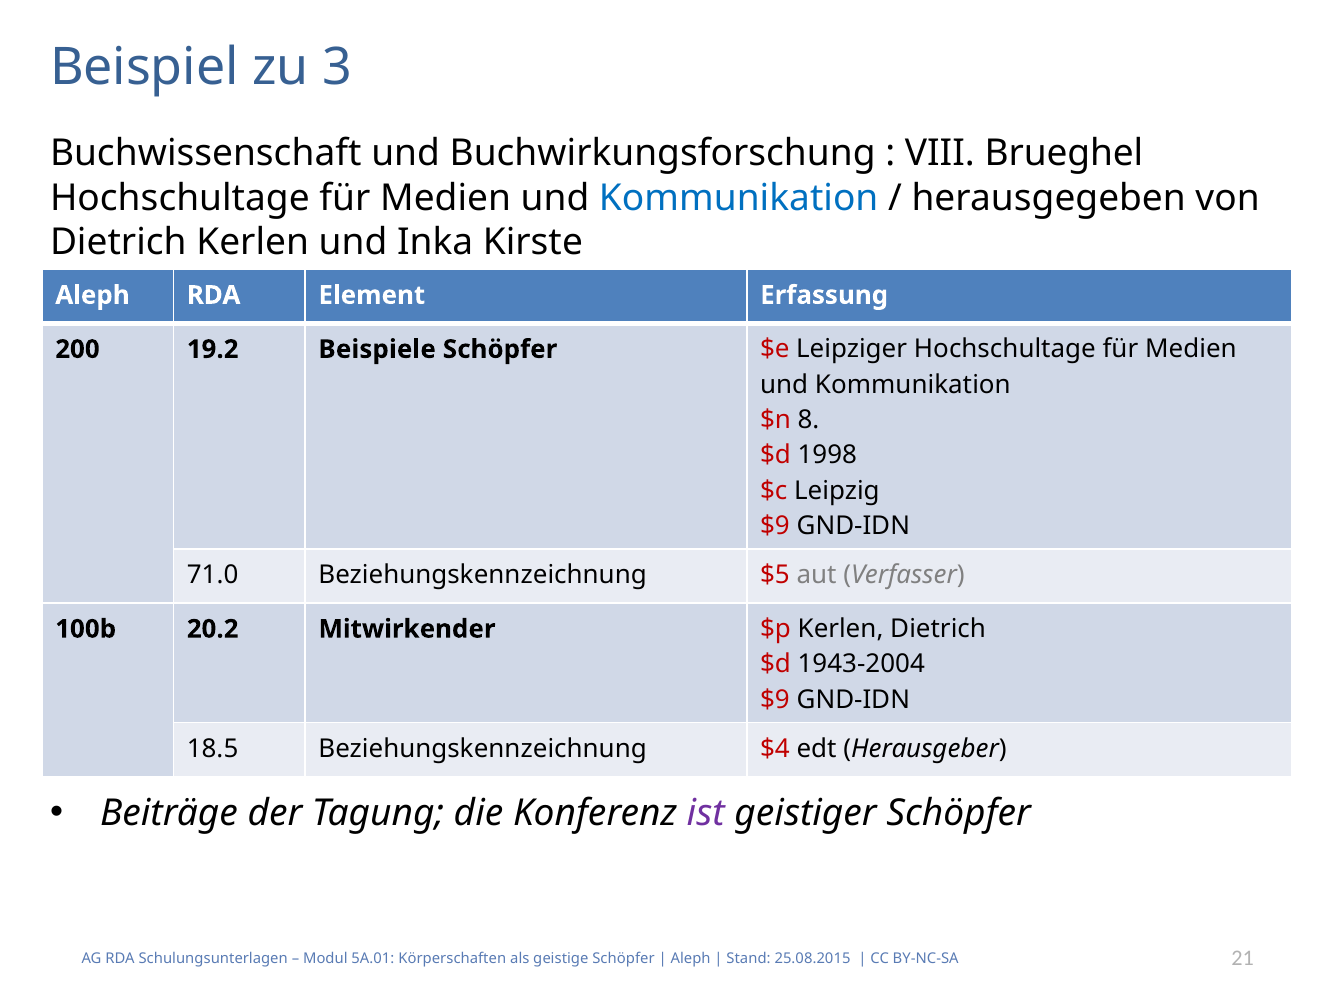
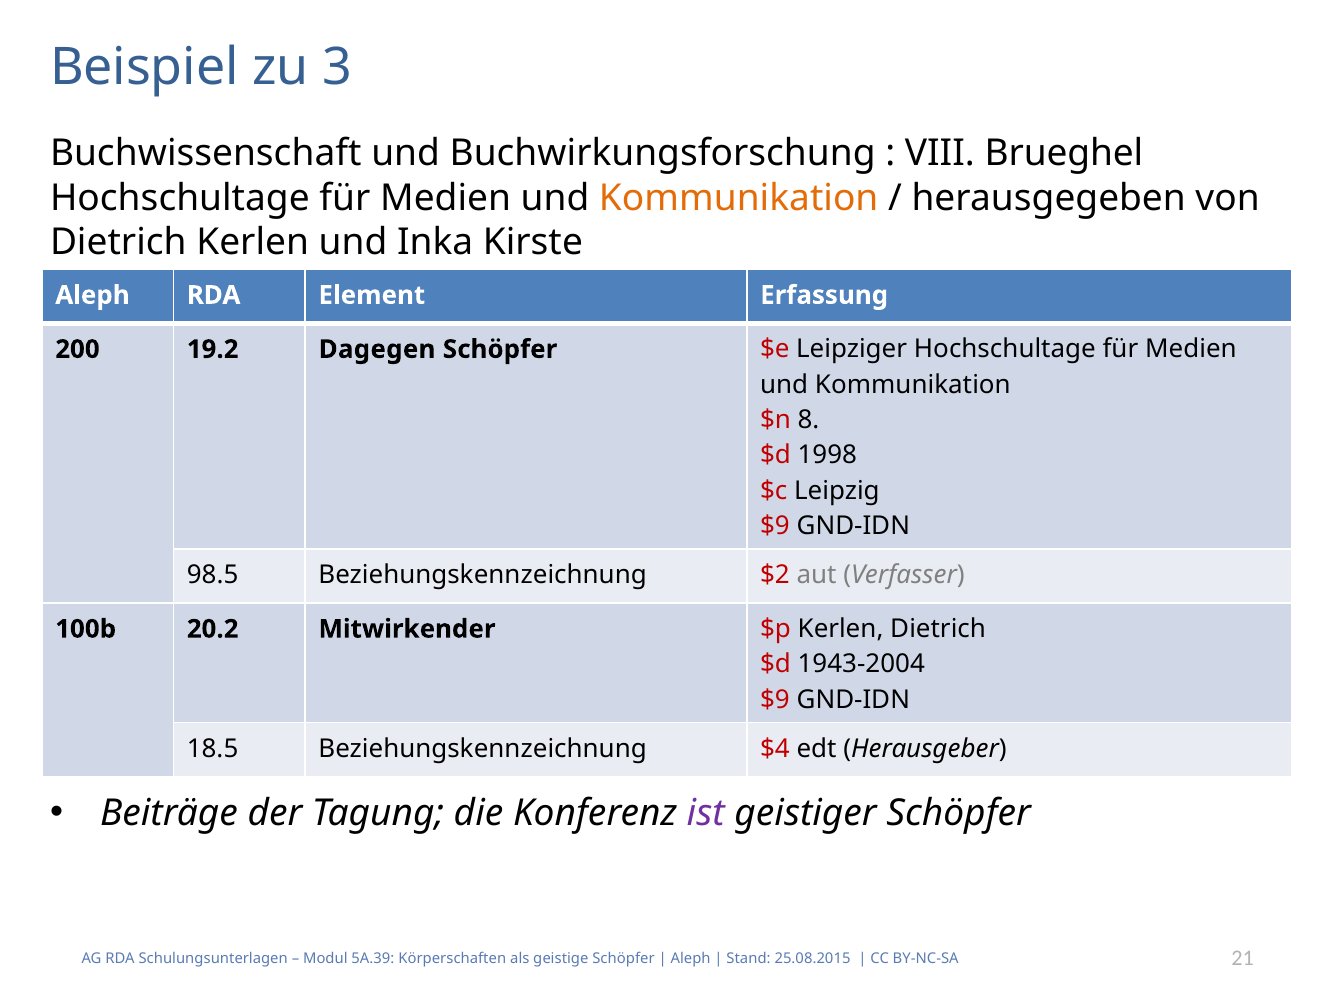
Kommunikation colour: blue -> orange (739, 198)
Beispiele: Beispiele -> Dagegen (377, 349)
71.0: 71.0 -> 98.5 (213, 575)
$5: $5 -> $2 (775, 575)
5A.01: 5A.01 -> 5A.39 (373, 958)
